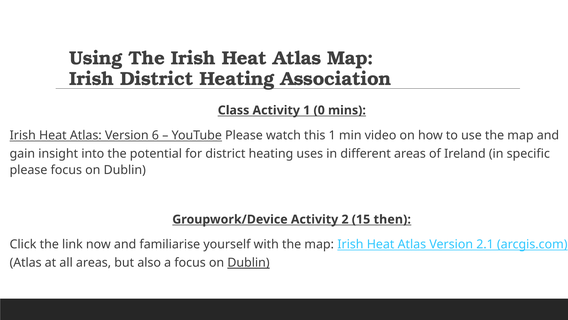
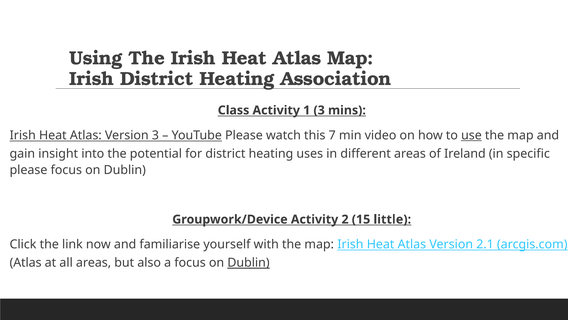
1 0: 0 -> 3 (319, 110)
Version 6: 6 -> 3 (155, 135)
this 1: 1 -> 7 (332, 135)
use underline: none -> present (471, 135)
then: then -> little (392, 219)
